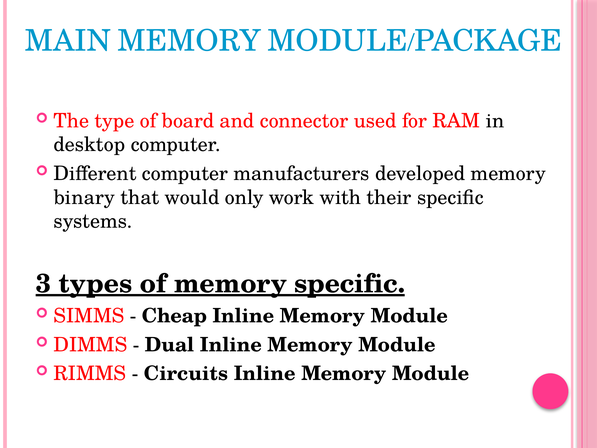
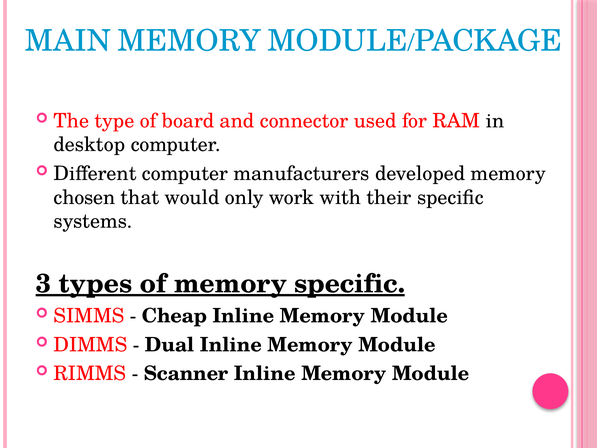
binary: binary -> chosen (84, 197)
Circuits: Circuits -> Scanner (186, 374)
